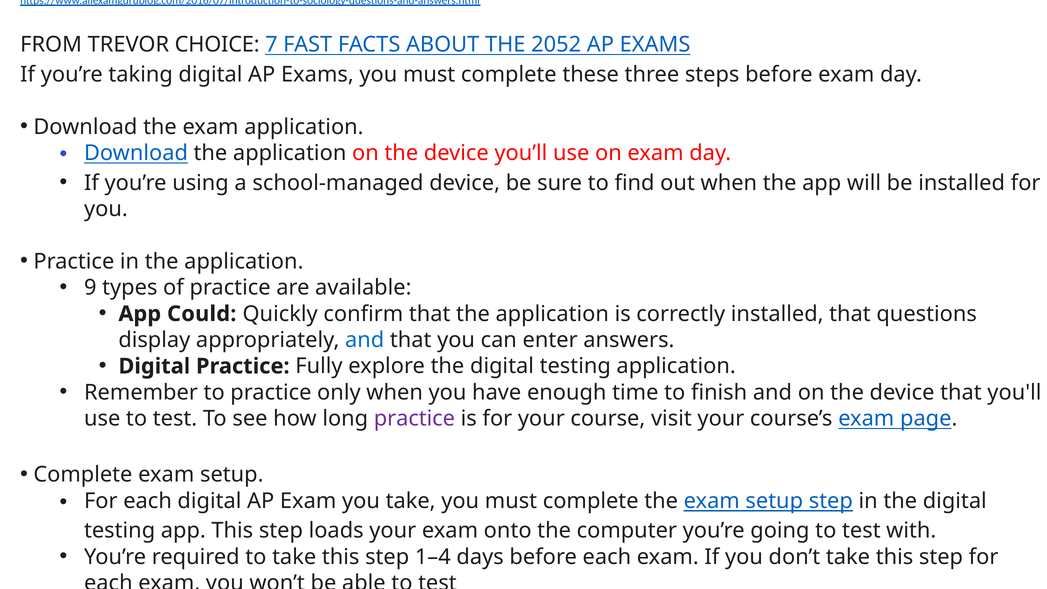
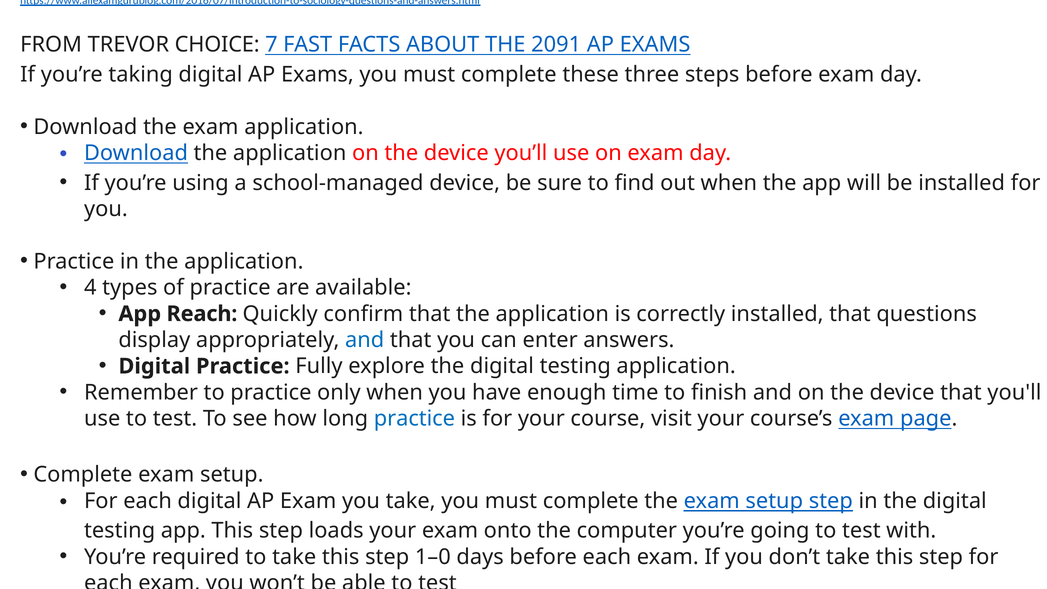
2052: 2052 -> 2091 (556, 45)
9: 9 -> 4 (90, 288)
Could: Could -> Reach (202, 314)
practice colour: purple -> blue (414, 419)
1–4: 1–4 -> 1–0 (433, 557)
